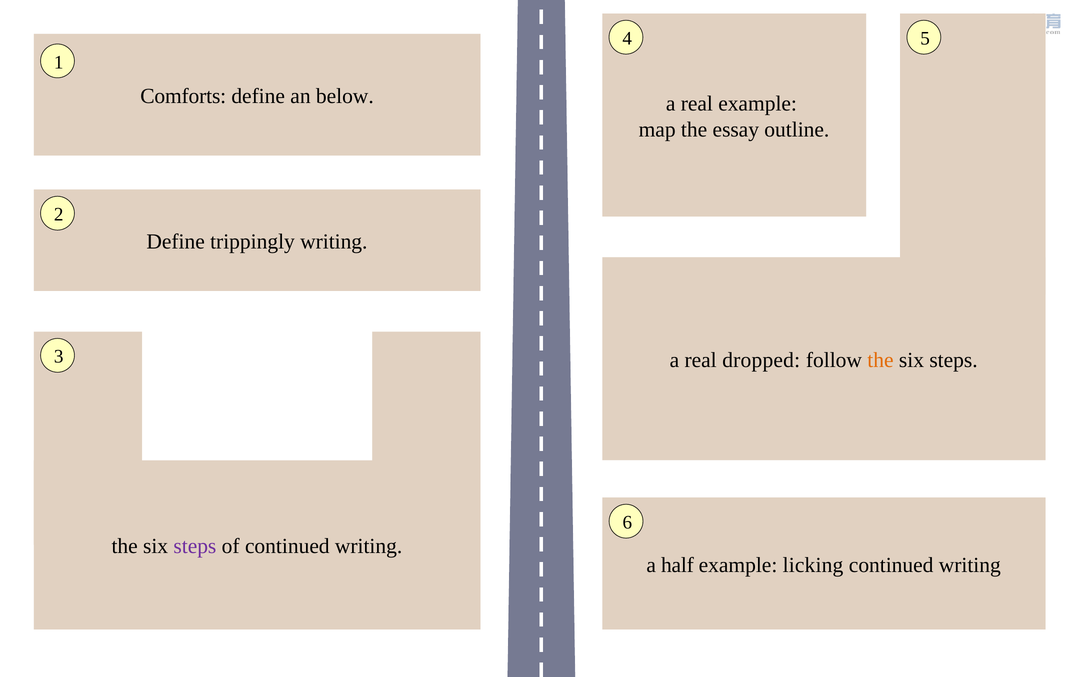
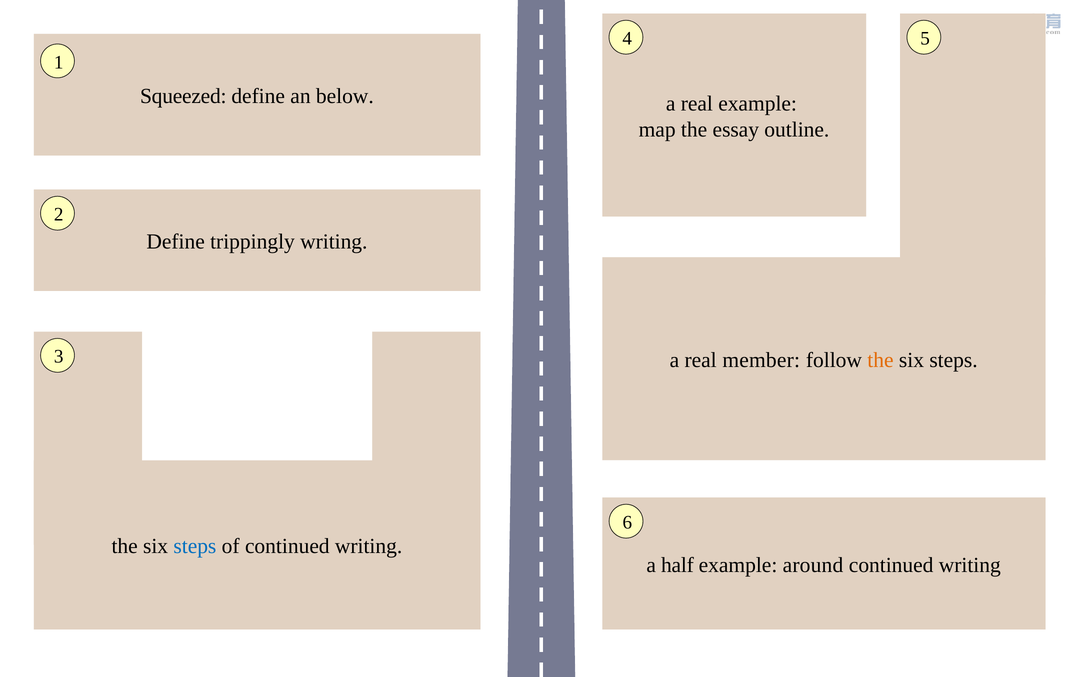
Comforts: Comforts -> Squeezed (183, 96)
dropped: dropped -> member (761, 360)
steps colour: purple -> blue (195, 546)
licking: licking -> around (813, 565)
